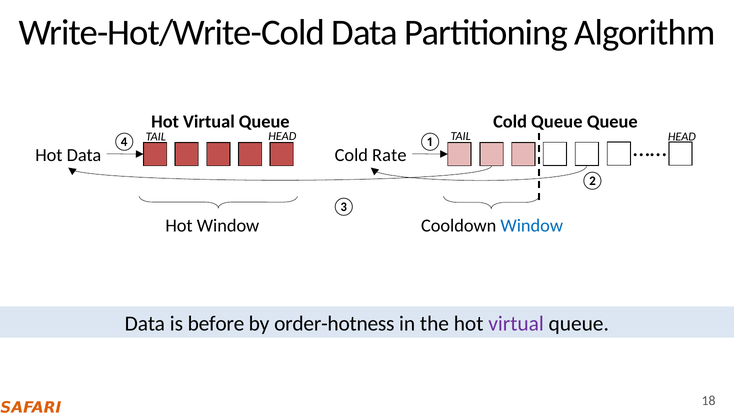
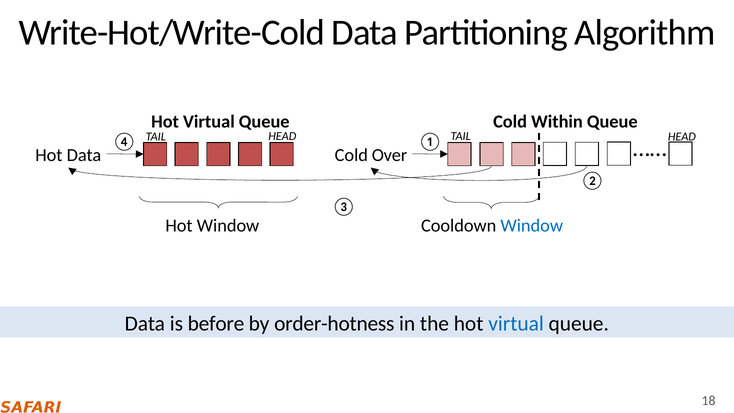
Cold Queue: Queue -> Within (557, 121)
Rate: Rate -> Over (389, 155)
virtual colour: purple -> blue (516, 323)
